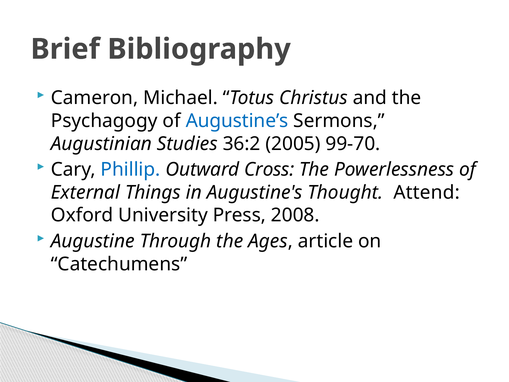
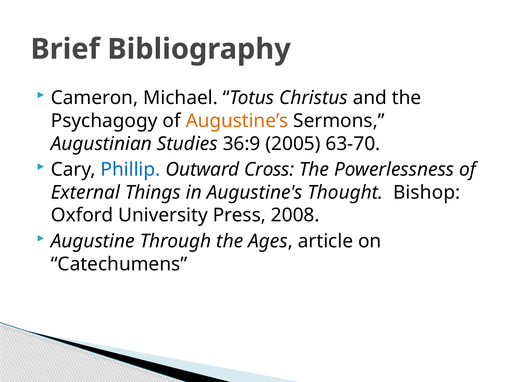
Augustine’s colour: blue -> orange (237, 121)
36:2: 36:2 -> 36:9 (242, 144)
99-70: 99-70 -> 63-70 (353, 144)
Attend: Attend -> Bishop (427, 192)
